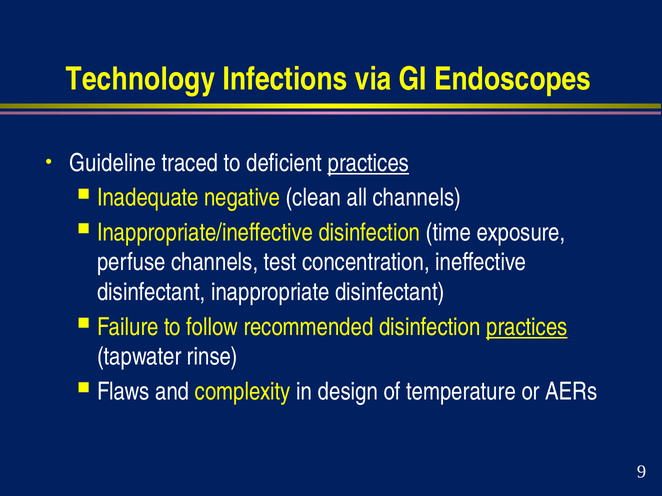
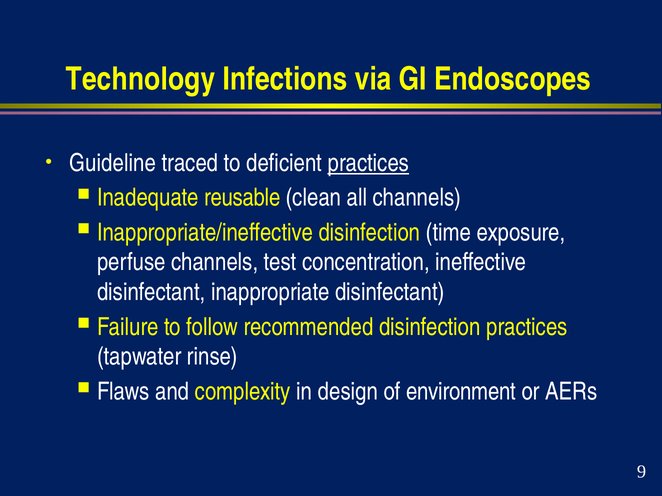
negative: negative -> reusable (242, 198)
practices underline: present -> none (527, 327)
temperature: temperature -> environment (461, 392)
